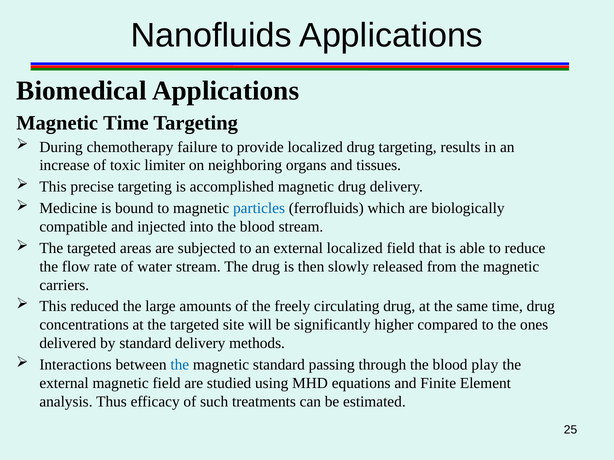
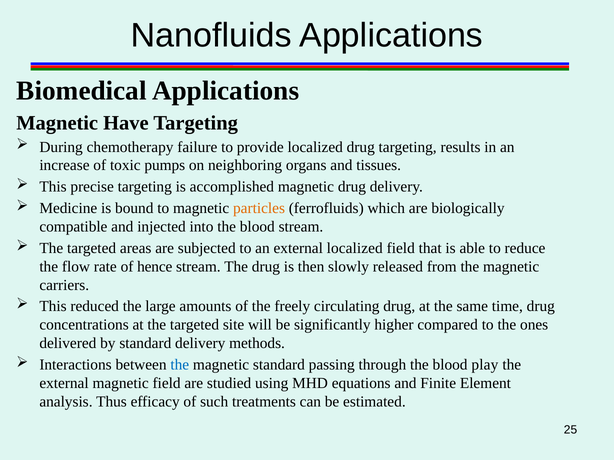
Magnetic Time: Time -> Have (126, 123)
limiter: limiter -> pumps (165, 166)
particles colour: blue -> orange (259, 209)
water: water -> hence (155, 267)
